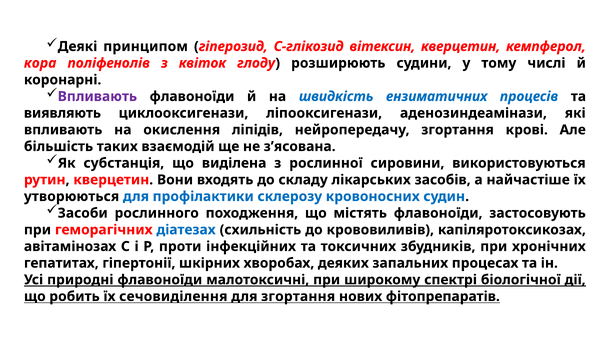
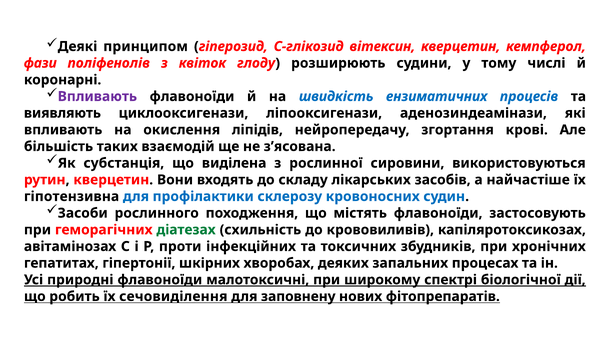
кора: кора -> фази (40, 63)
утворюються: утворюються -> гiпотензивна (72, 196)
дiатезах colour: blue -> green (186, 229)
для згортання: згортання -> заповнену (298, 296)
